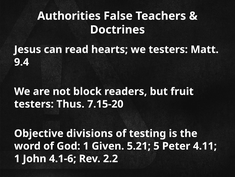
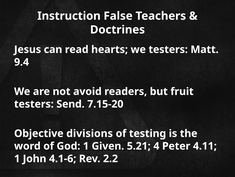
Authorities: Authorities -> Instruction (69, 16)
block: block -> avoid (87, 91)
Thus: Thus -> Send (71, 104)
5: 5 -> 4 (156, 145)
